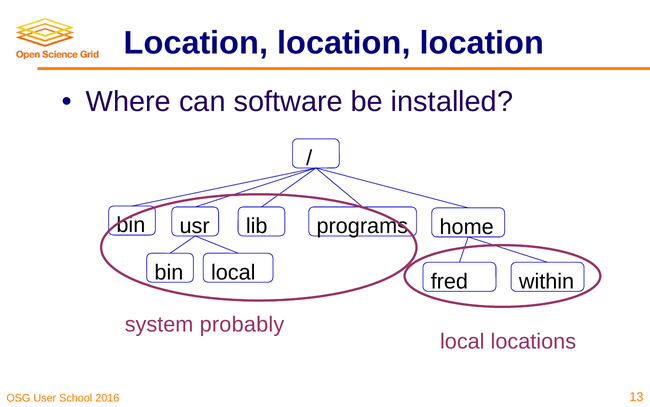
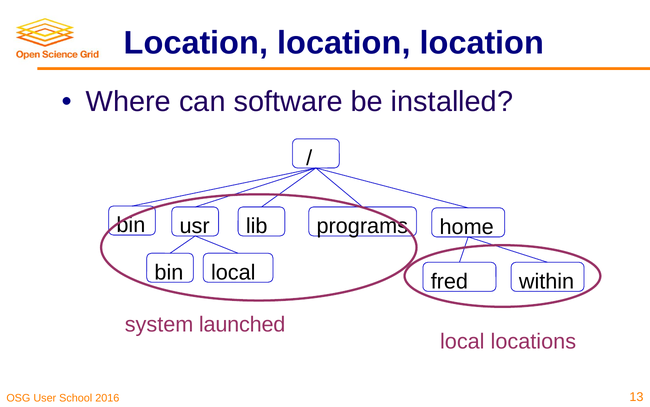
probably: probably -> launched (242, 324)
